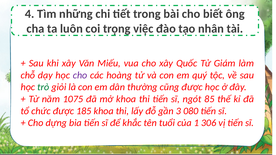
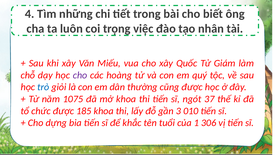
trò colour: green -> blue (43, 87)
85: 85 -> 37 (209, 99)
080: 080 -> 010 (191, 111)
